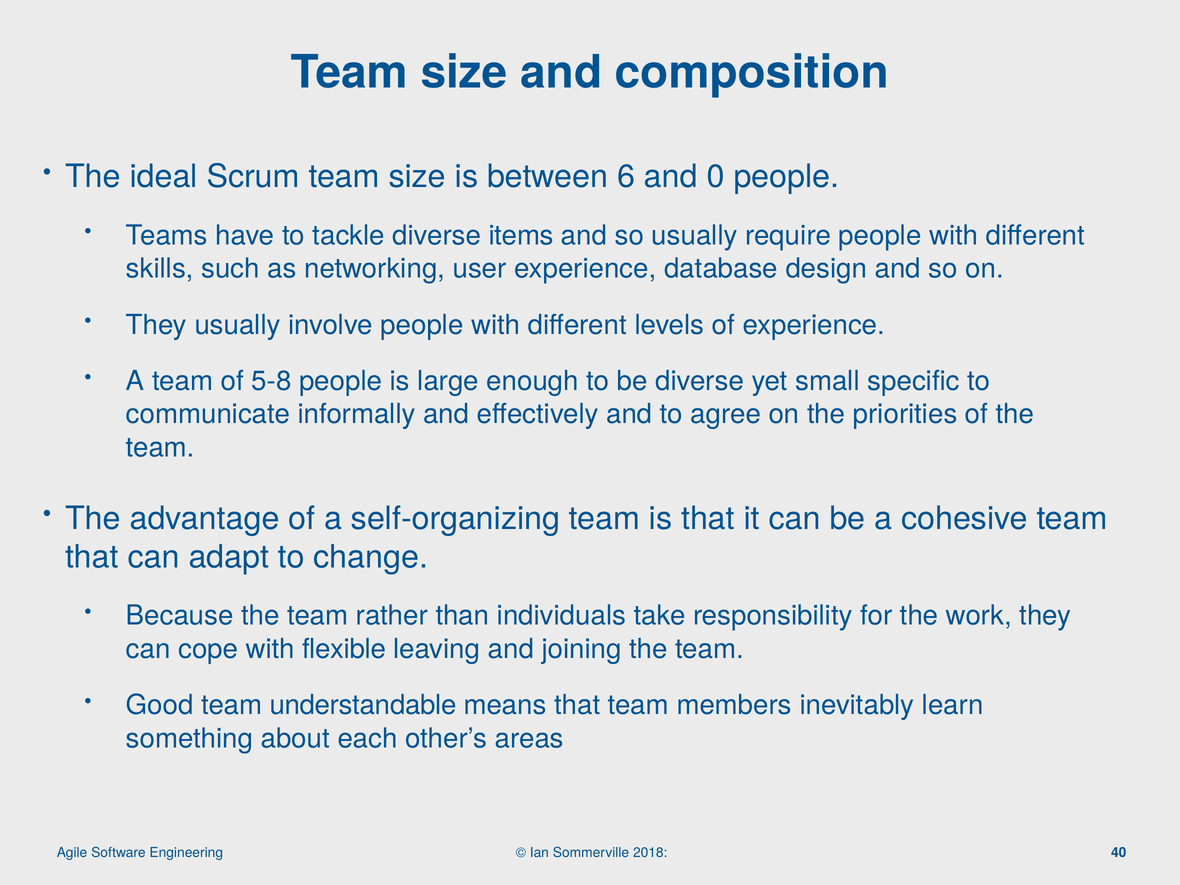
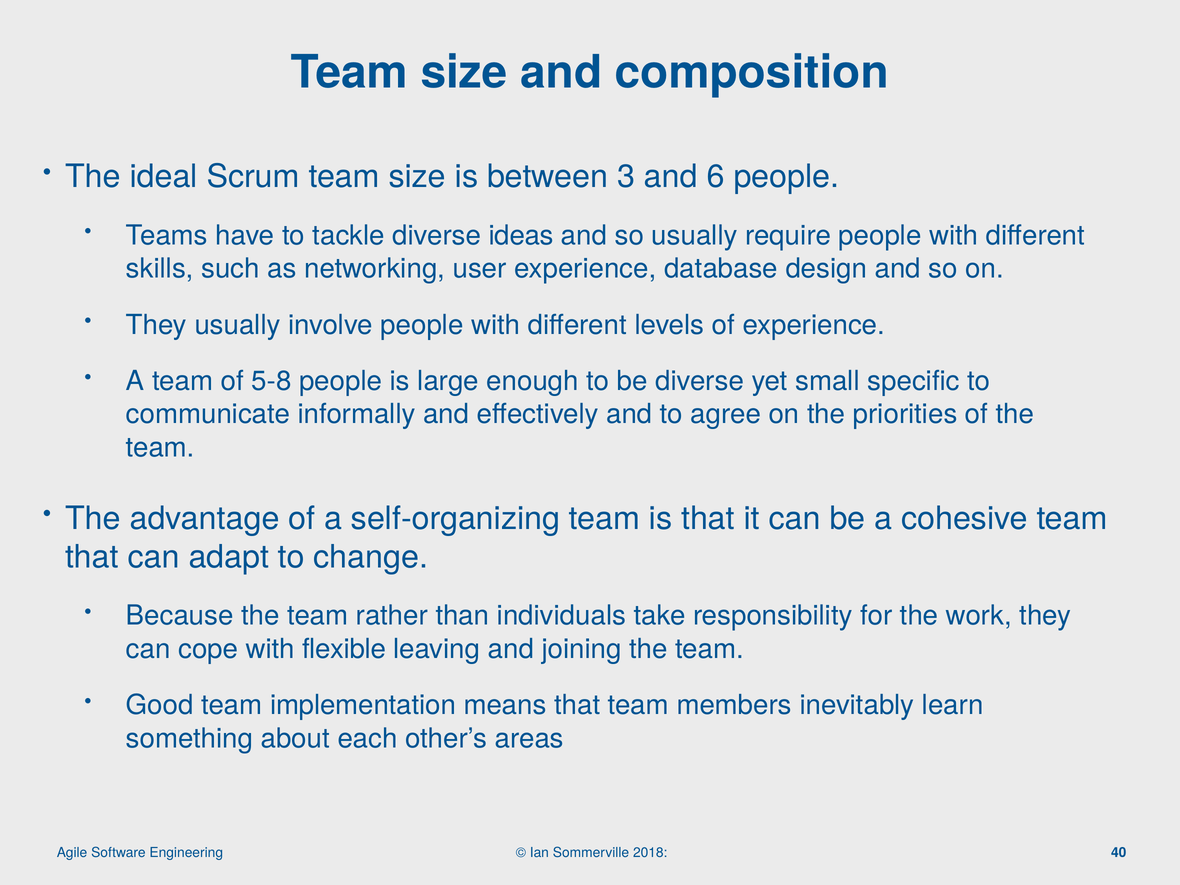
6: 6 -> 3 (626, 177)
0: 0 -> 6 (716, 177)
items: items -> ideas (521, 235)
understandable: understandable -> implementation (363, 705)
